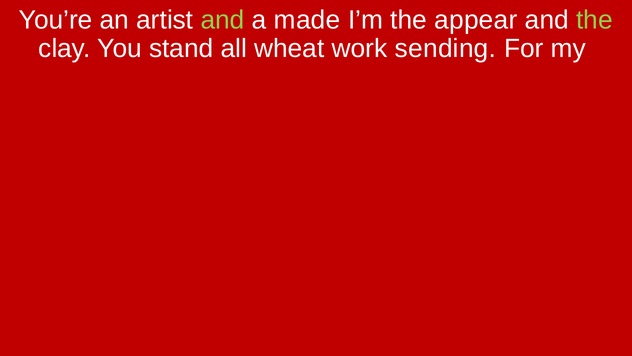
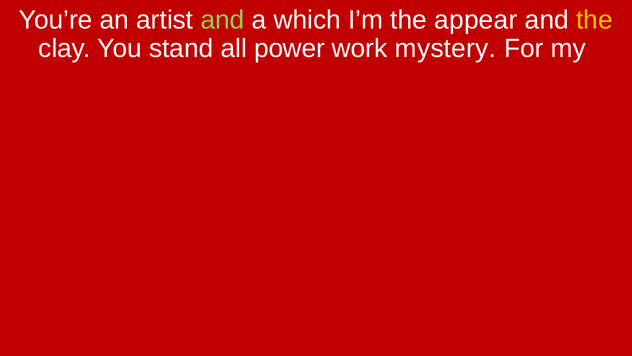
made: made -> which (307, 20)
the colour: light green -> yellow (594, 20)
wheat: wheat -> power (289, 49)
sending: sending -> mystery (446, 49)
